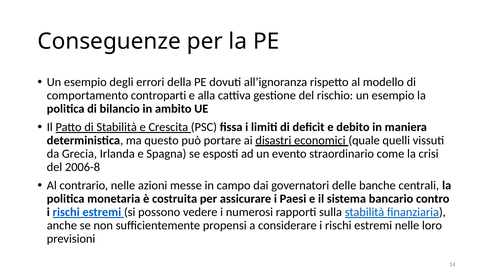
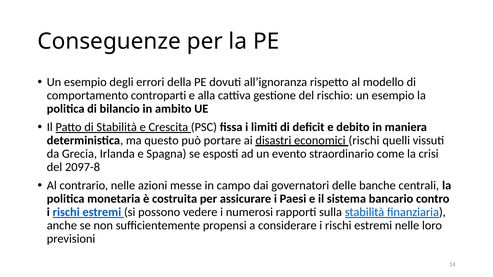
economici quale: quale -> rischi (364, 141)
2006-8: 2006-8 -> 2097-8 (83, 167)
